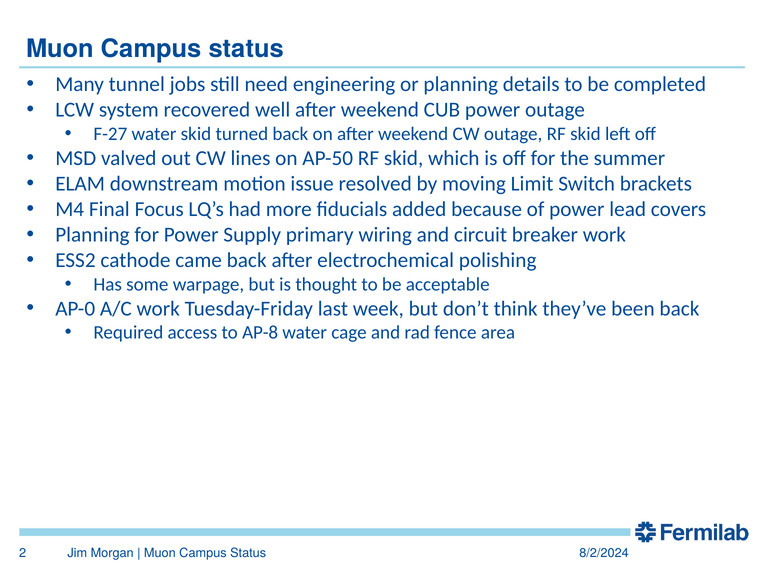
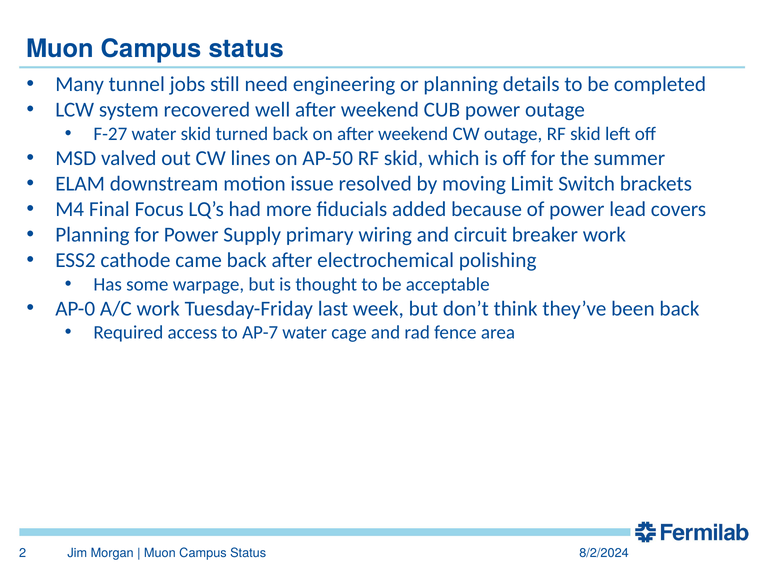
AP-8: AP-8 -> AP-7 (260, 333)
